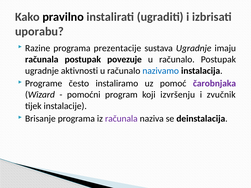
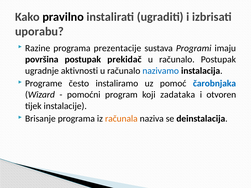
sustava Ugradnje: Ugradnje -> Programi (194, 48)
računala: računala -> površina (42, 60)
povezuje: povezuje -> prekidač (124, 60)
čarobnjaka colour: purple -> blue (214, 84)
izvršenju: izvršenju -> zadataka (178, 95)
zvučnik: zvučnik -> otvoren (221, 95)
računala colour: purple -> orange (121, 119)
